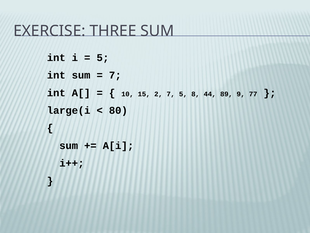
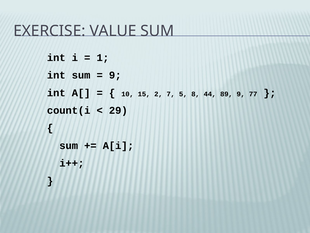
THREE: THREE -> VALUE (113, 31)
5: 5 -> 1 (103, 58)
7: 7 -> 9 (115, 75)
large(i: large(i -> count(i (69, 110)
80: 80 -> 29 (118, 110)
